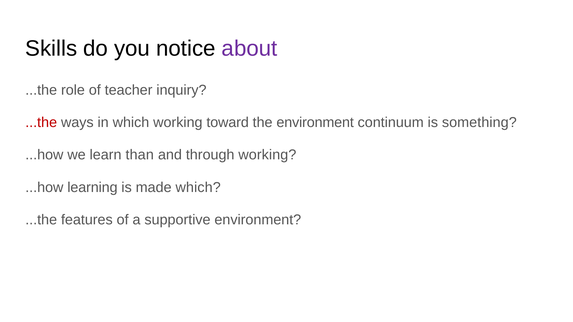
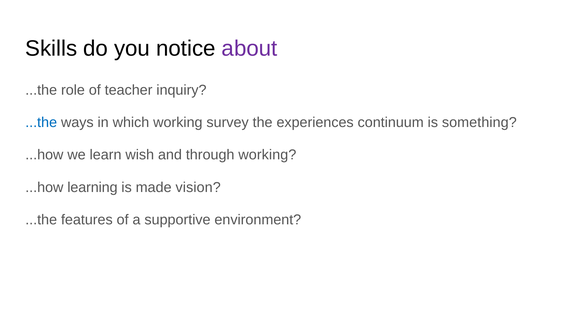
...the colour: red -> blue (41, 123)
toward: toward -> survey (228, 123)
the environment: environment -> experiences (315, 123)
than: than -> wish (140, 155)
made which: which -> vision (198, 188)
